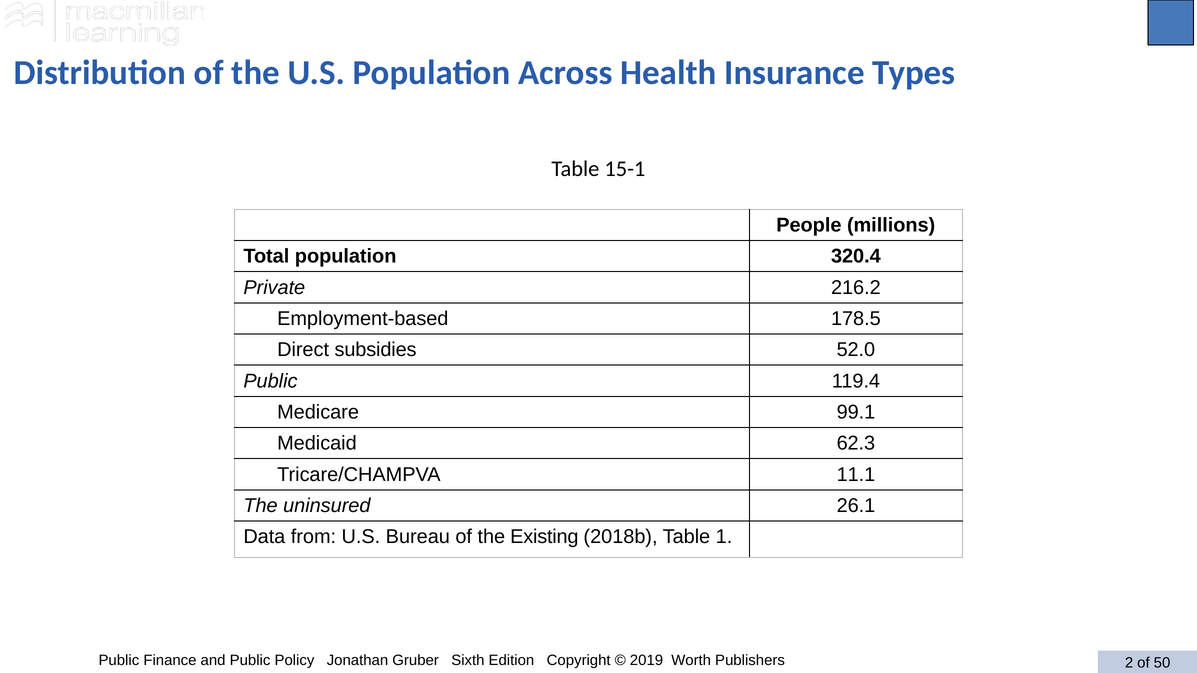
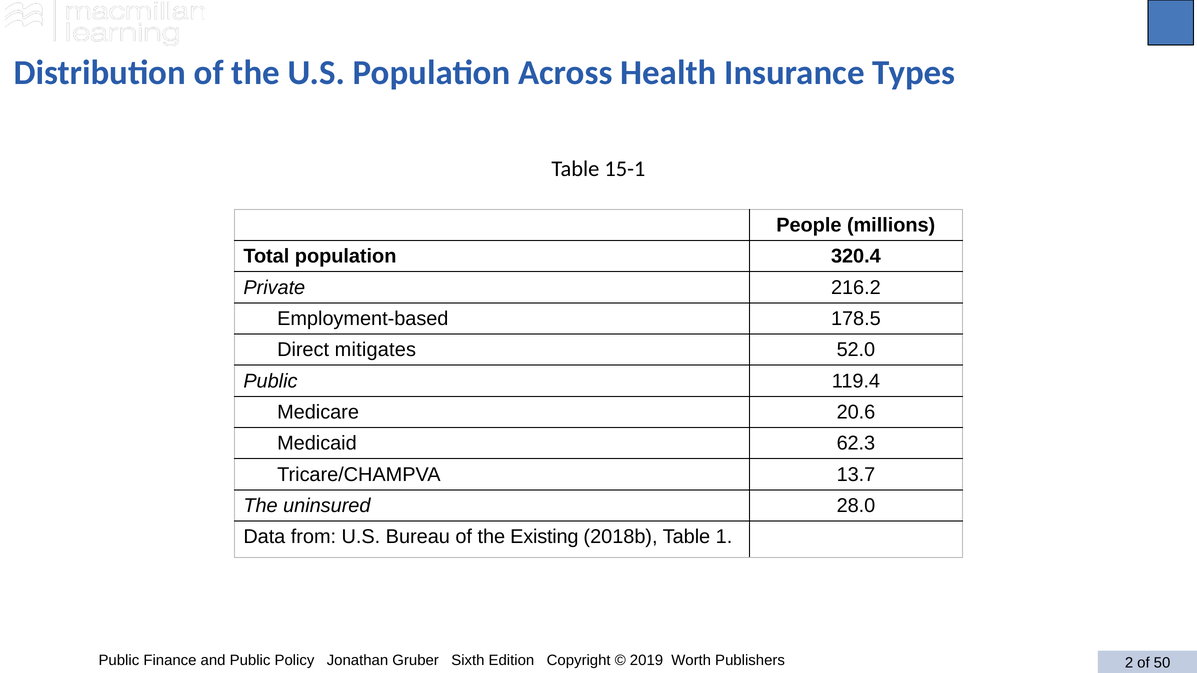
subsidies: subsidies -> mitigates (375, 350)
99.1: 99.1 -> 20.6 (856, 412)
11.1: 11.1 -> 13.7 (856, 475)
26.1: 26.1 -> 28.0 (856, 506)
